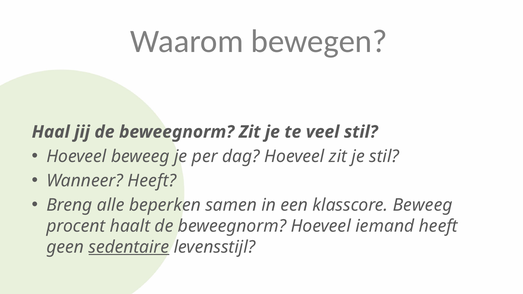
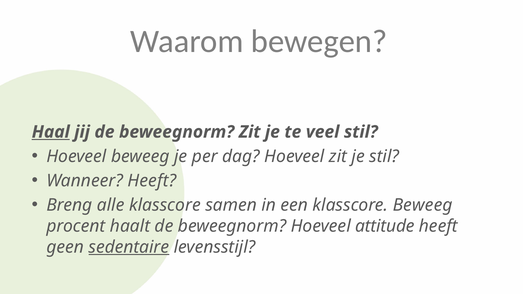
Haal underline: none -> present (51, 132)
alle beperken: beperken -> klasscore (165, 205)
iemand: iemand -> attitude (385, 226)
